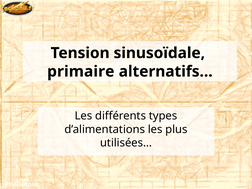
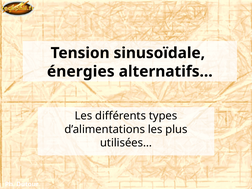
primaire: primaire -> énergies (81, 71)
